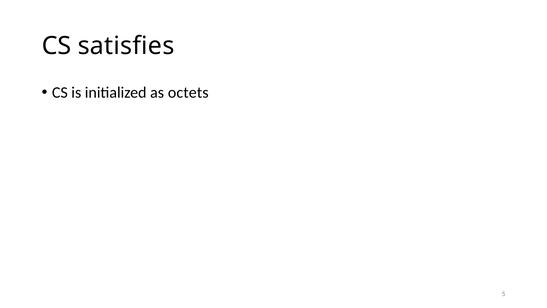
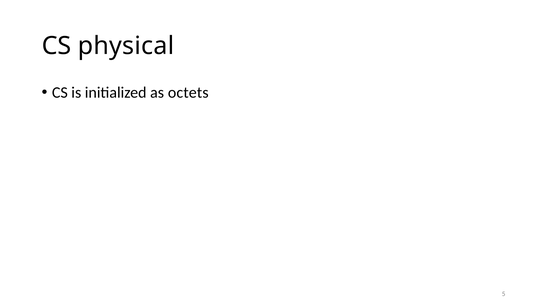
satisfies: satisfies -> physical (126, 46)
